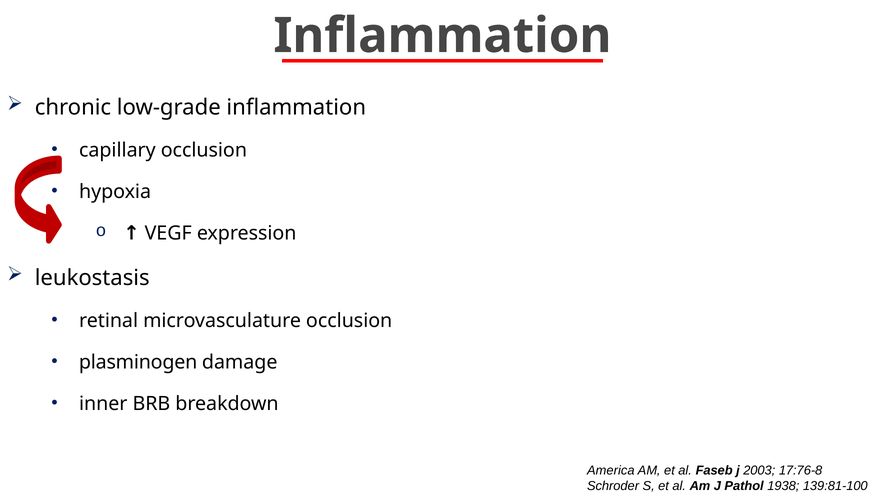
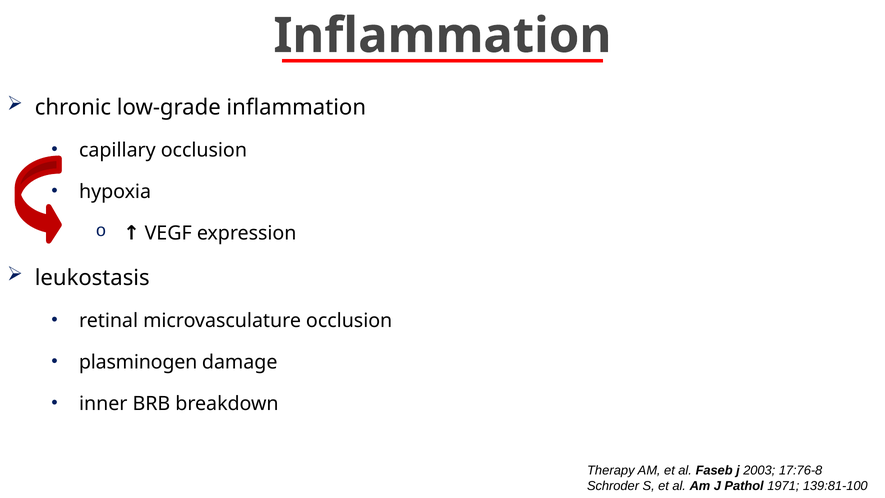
America: America -> Therapy (611, 471)
1938: 1938 -> 1971 (783, 486)
